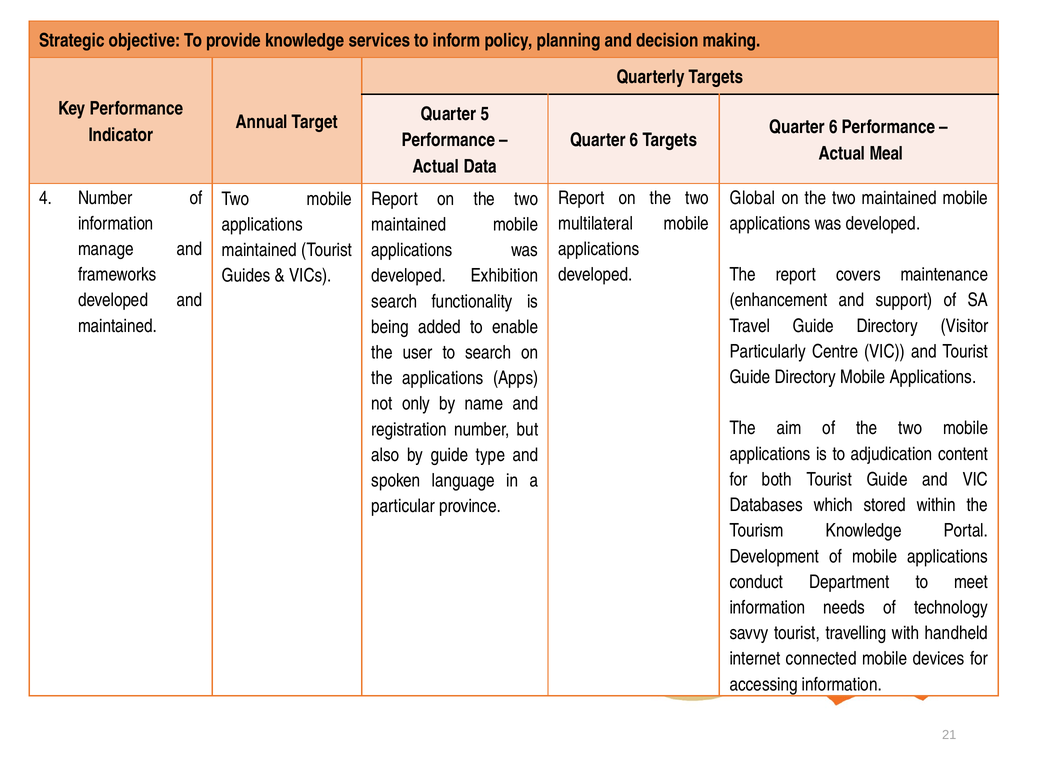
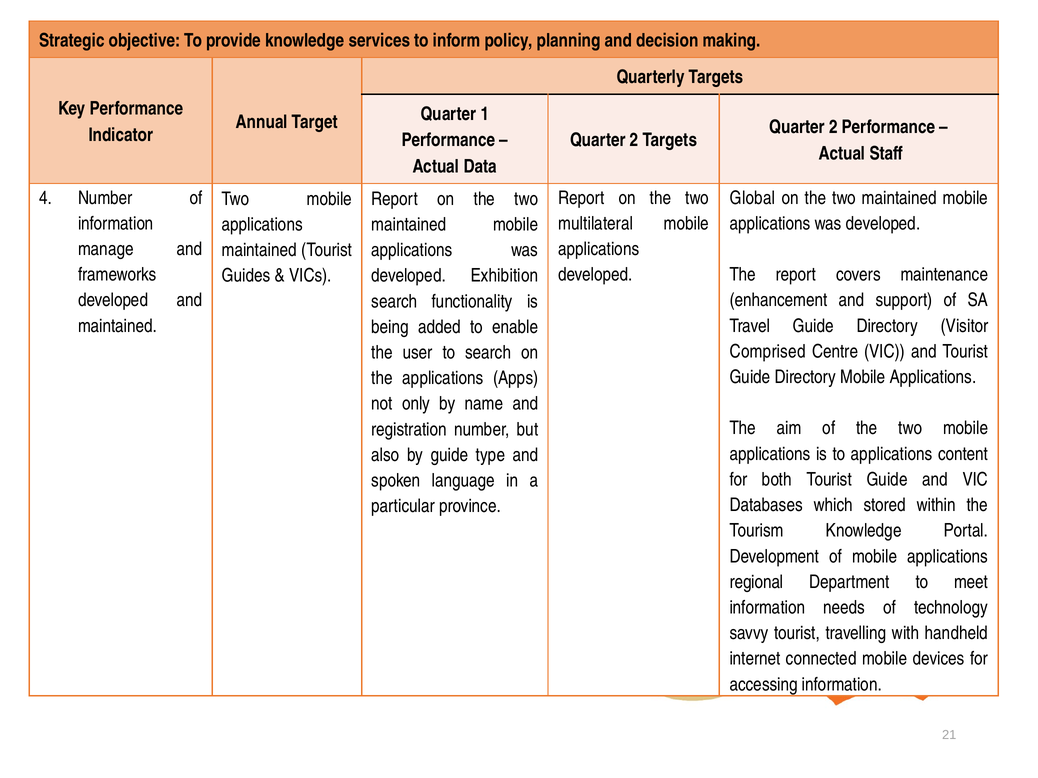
5: 5 -> 1 (485, 114)
6: 6 -> 2 (833, 127)
6: 6 -> 2 (634, 140)
Meal: Meal -> Staff (886, 153)
Particularly: Particularly -> Comprised (768, 352)
to adjudication: adjudication -> applications (892, 454)
conduct: conduct -> regional (756, 582)
